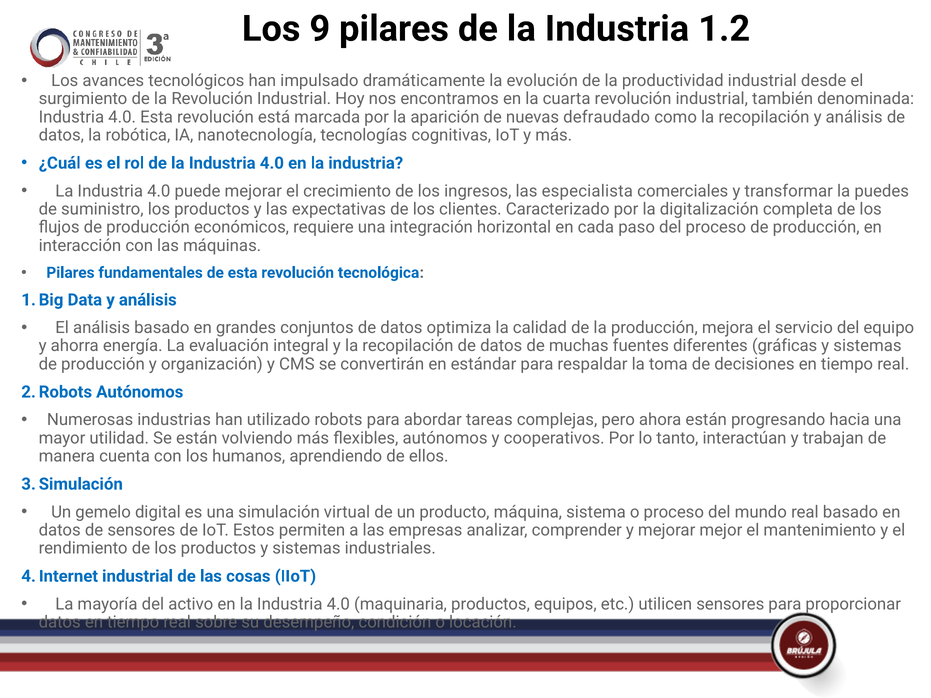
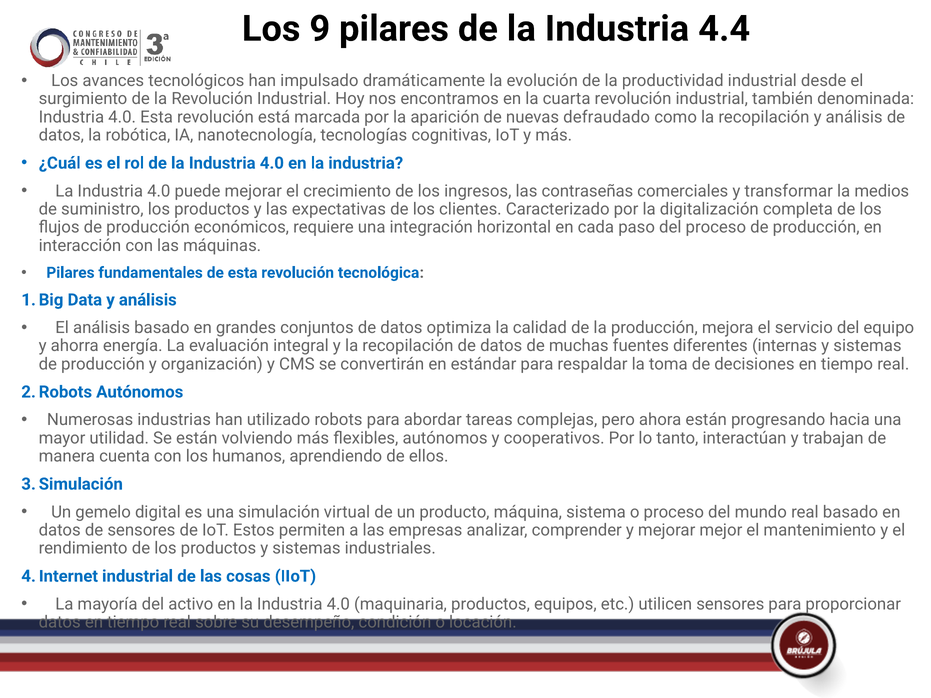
1.2: 1.2 -> 4.4 (724, 29)
especialista: especialista -> contraseñas (587, 191)
puedes: puedes -> medios (882, 191)
gráficas: gráficas -> internas (785, 346)
